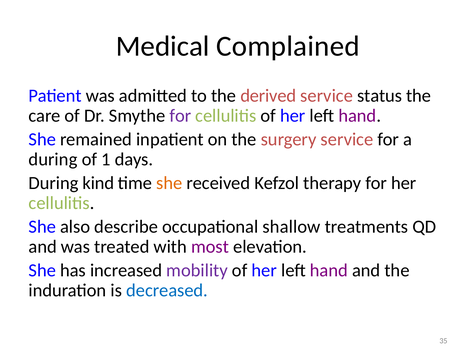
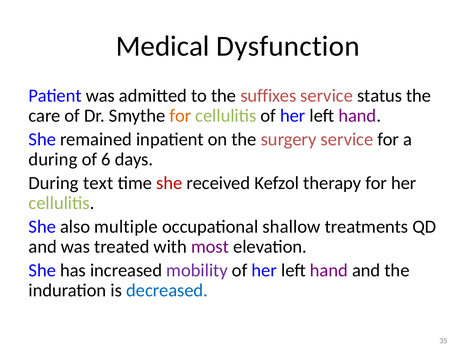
Complained: Complained -> Dysfunction (288, 46)
derived: derived -> suffixes (268, 96)
for colour: purple -> orange (180, 116)
1: 1 -> 6 (106, 159)
kind: kind -> text (98, 183)
she colour: orange -> red (169, 183)
describe: describe -> multiple (126, 227)
